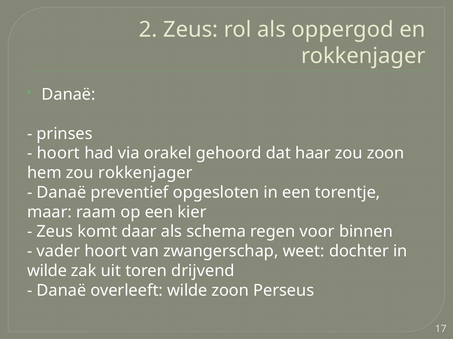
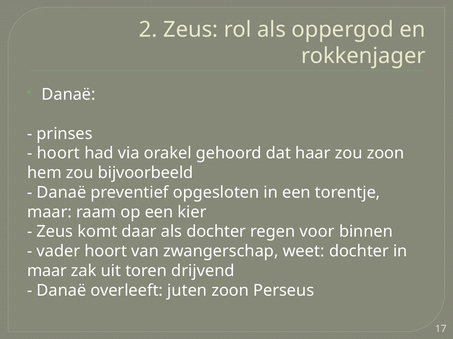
zou rokkenjager: rokkenjager -> bijvoorbeeld (146, 173)
als schema: schema -> dochter (216, 232)
wilde: wilde -> maar (47, 271)
overleeft wilde: wilde -> juten (187, 291)
